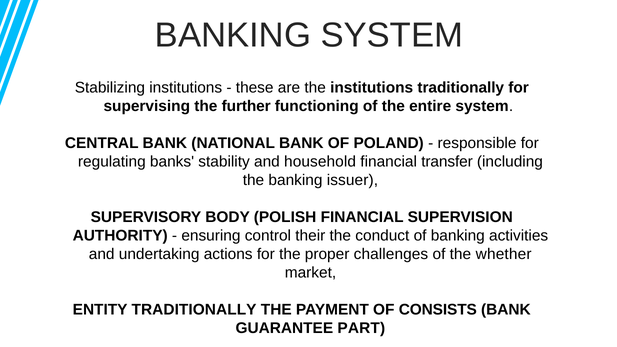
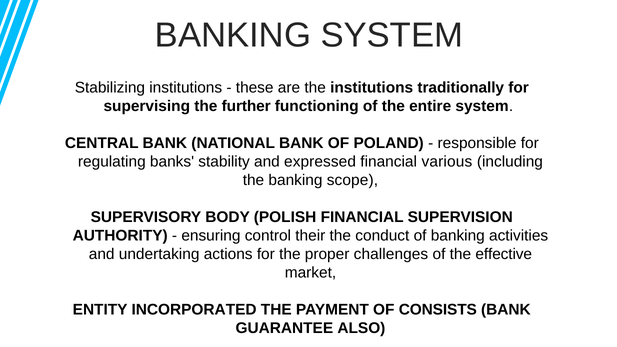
household: household -> expressed (320, 162)
transfer: transfer -> various (447, 162)
issuer: issuer -> scope (352, 180)
whether: whether -> effective (504, 254)
ENTITY TRADITIONALLY: TRADITIONALLY -> INCORPORATED (194, 310)
PART: PART -> ALSO (361, 328)
